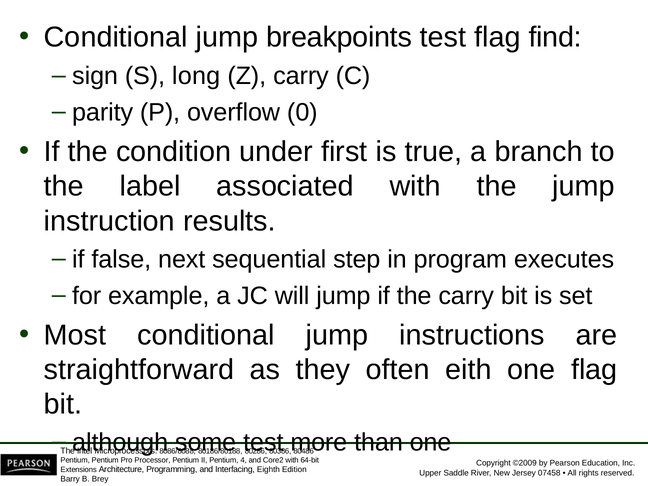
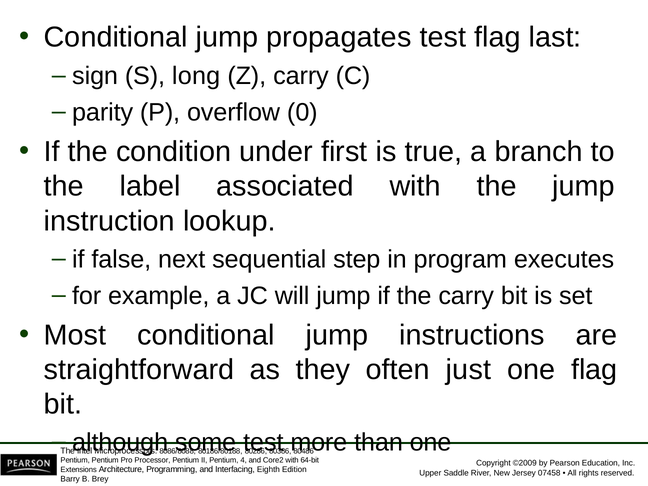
breakpoints: breakpoints -> propagates (339, 37)
find: find -> last (555, 37)
results: results -> lookup (229, 221)
eith: eith -> just (468, 370)
